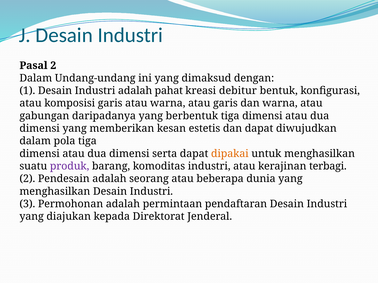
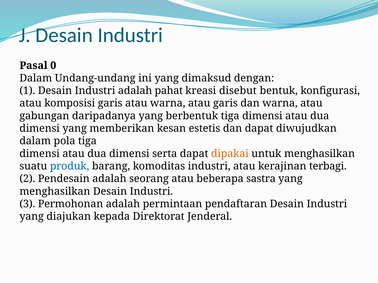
Pasal 2: 2 -> 0 (53, 66)
debitur: debitur -> disebut (238, 91)
produk colour: purple -> blue (70, 166)
dunia: dunia -> sastra (261, 179)
